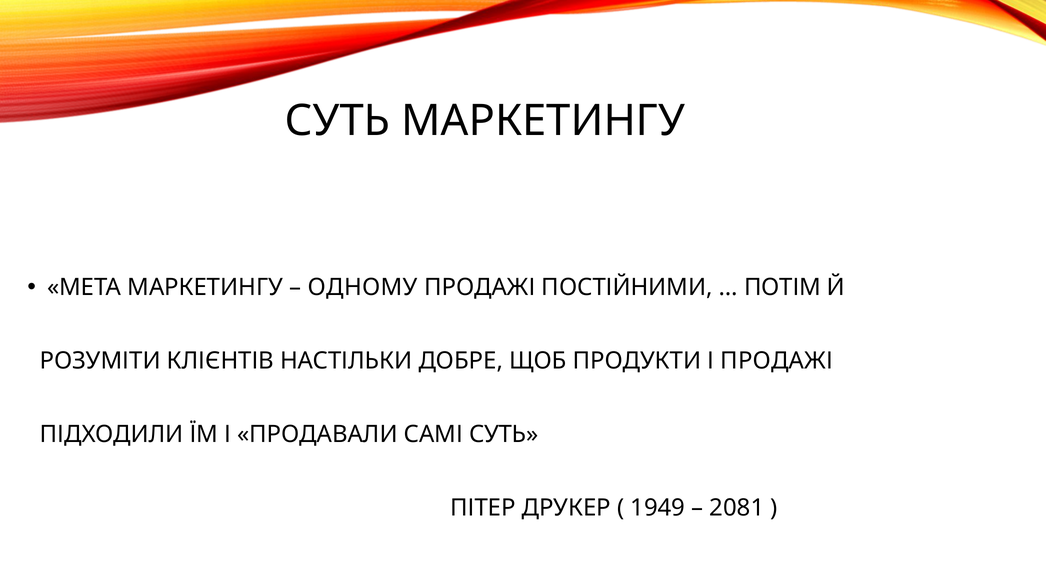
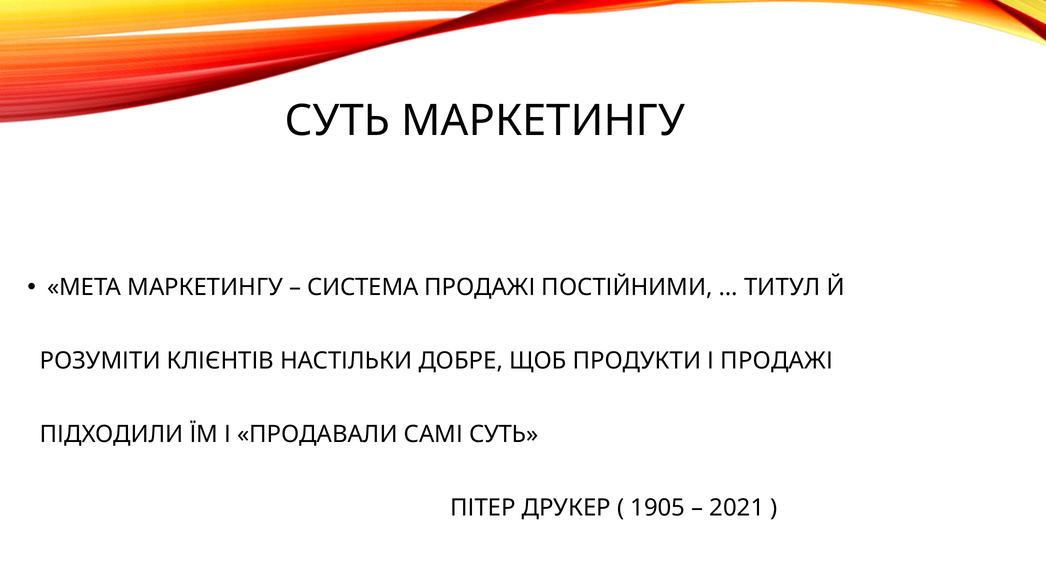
ОДНОМУ: ОДНОМУ -> СИСТЕМА (363, 287)
ПОТІМ: ПОТІМ -> ТИТУЛ (782, 287)
1949: 1949 -> 1905 (658, 508)
2081: 2081 -> 2021 (737, 508)
